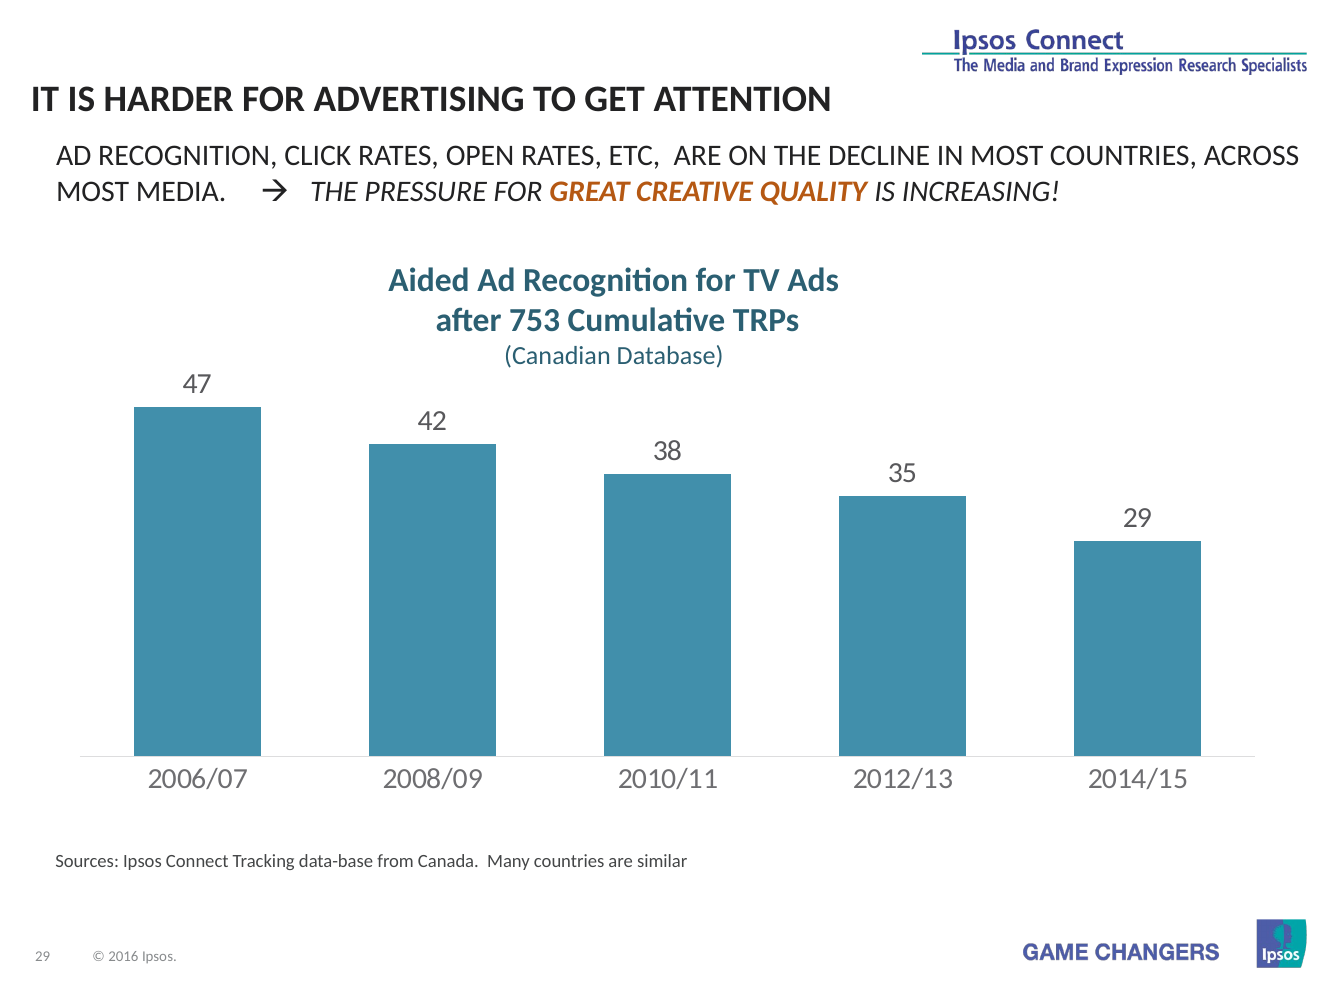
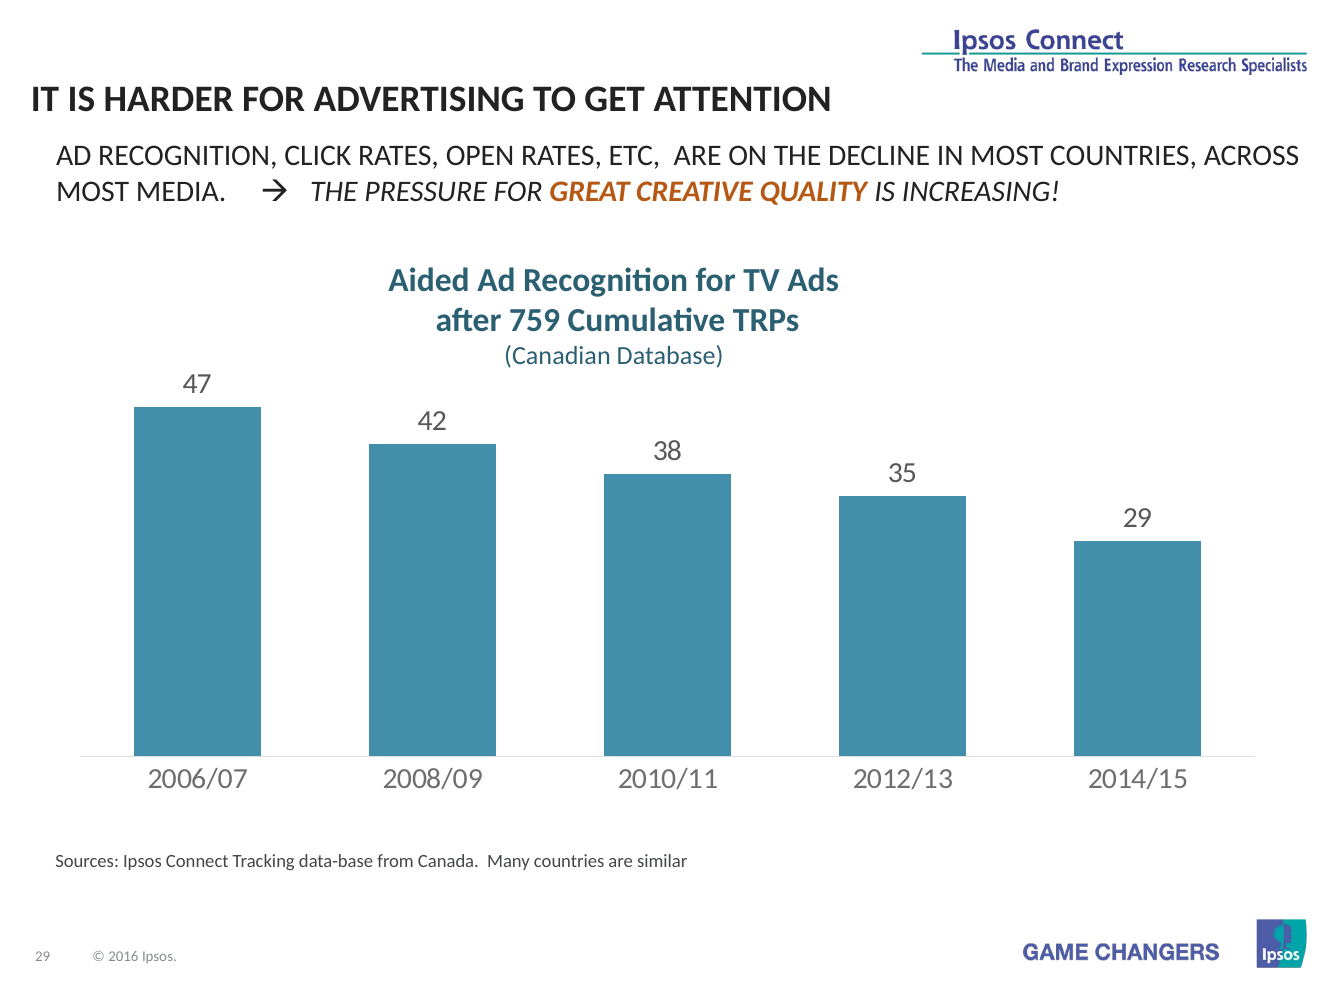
753: 753 -> 759 (535, 321)
